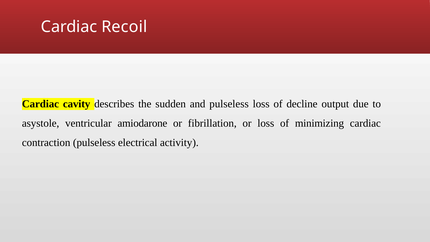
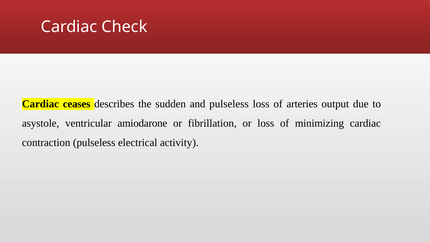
Recoil: Recoil -> Check (124, 27)
cavity: cavity -> ceases (77, 104)
decline: decline -> arteries (302, 104)
